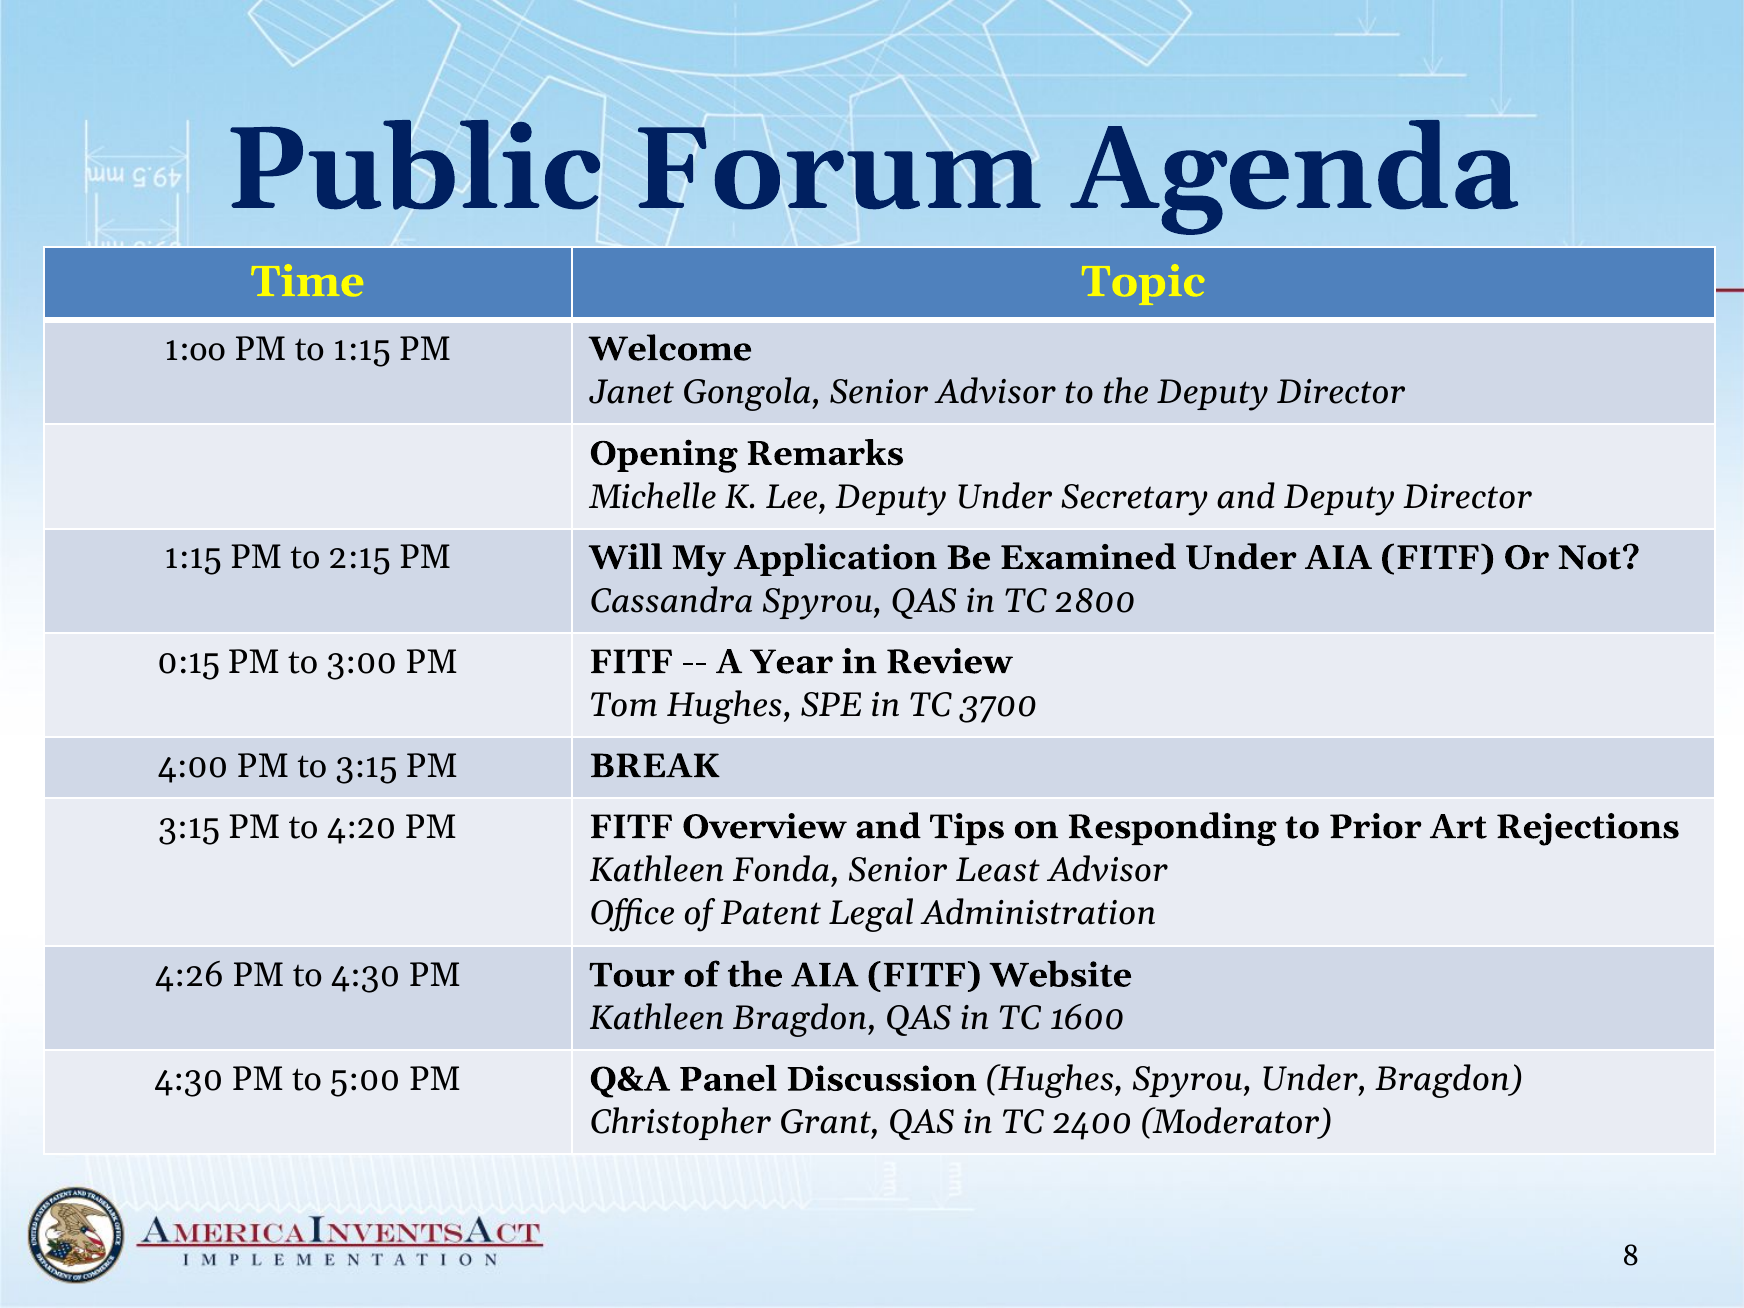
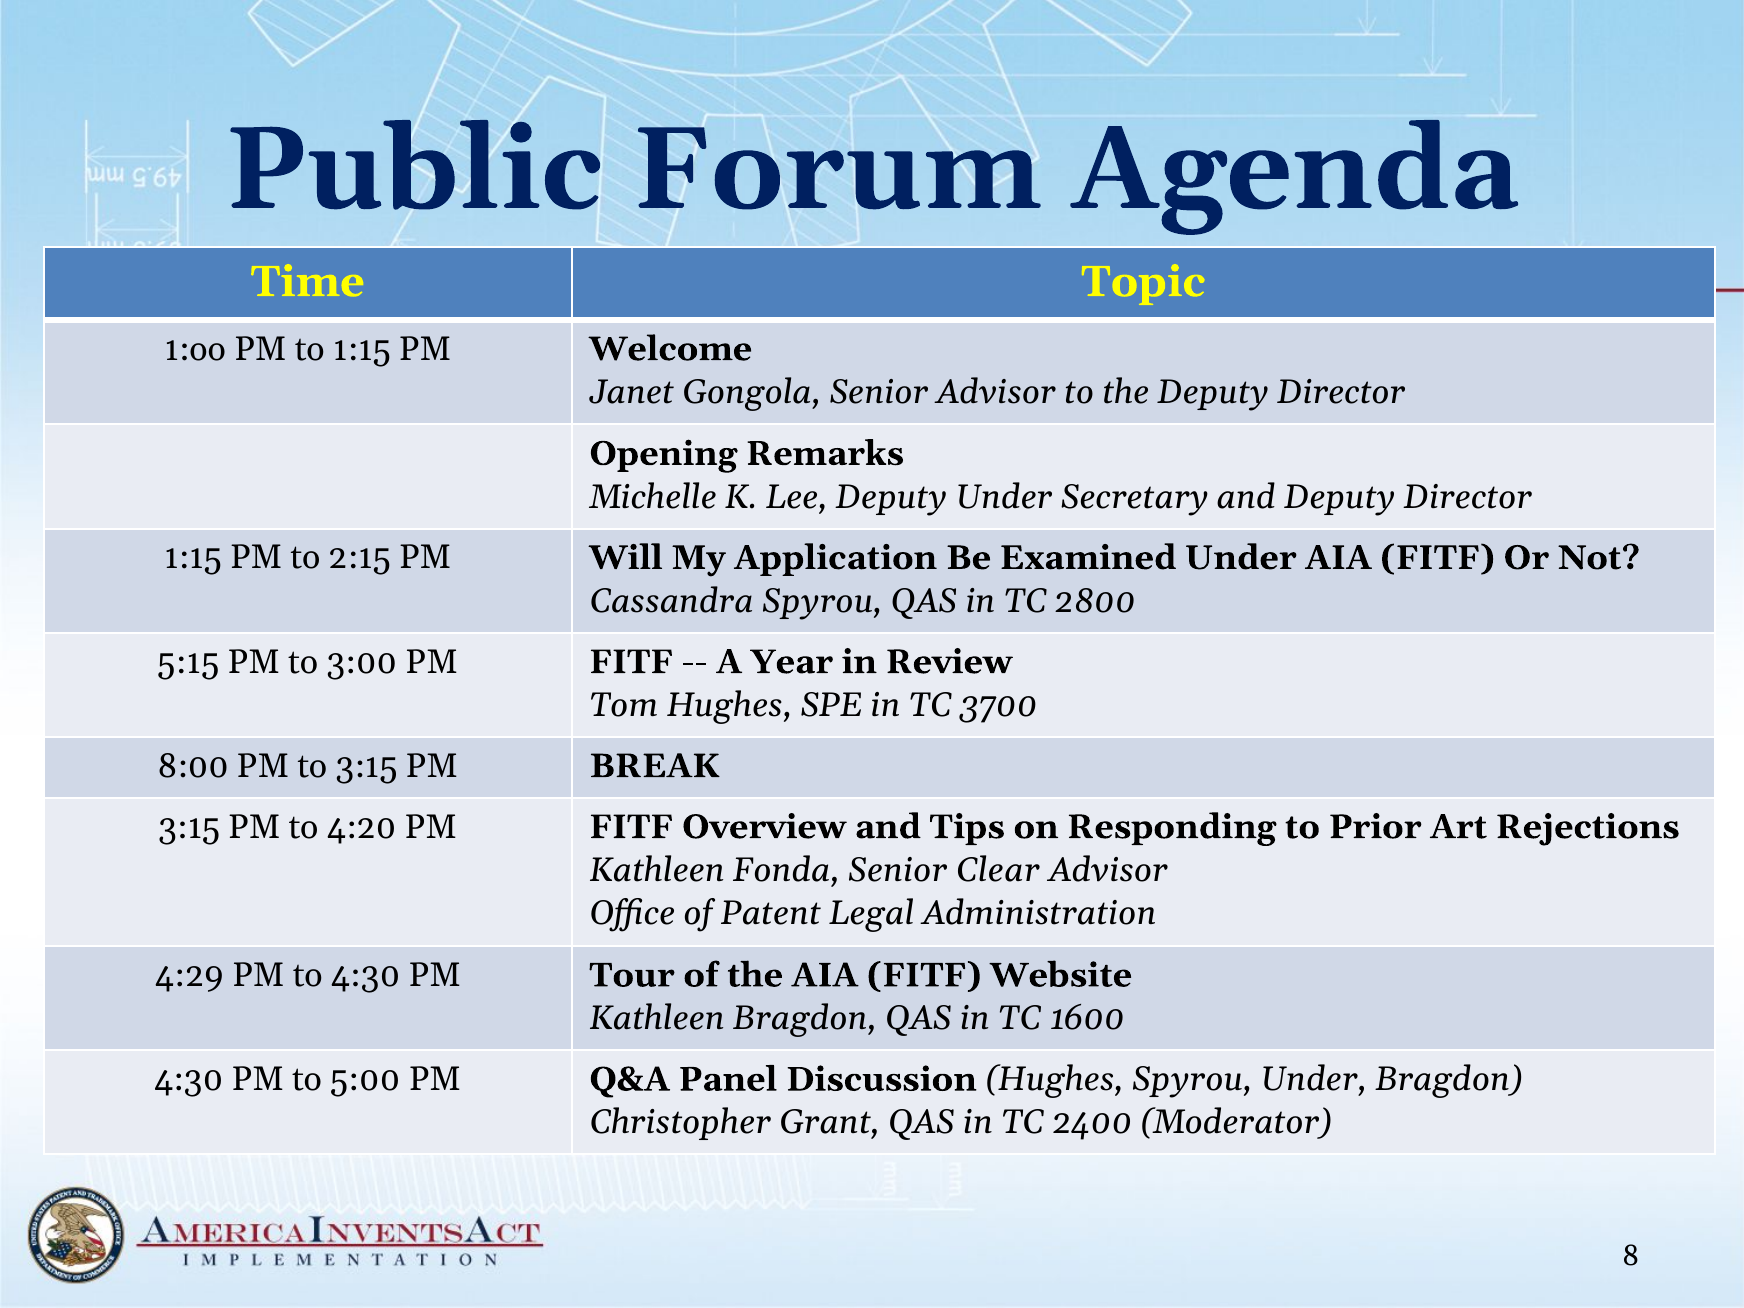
0:15: 0:15 -> 5:15 (188, 662)
4:00: 4:00 -> 8:00 (193, 766)
Least: Least -> Clear (998, 870)
4:26: 4:26 -> 4:29 (189, 975)
